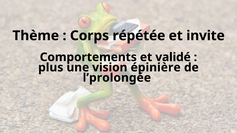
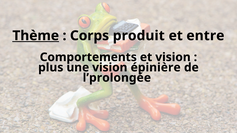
Thème underline: none -> present (36, 36)
répétée: répétée -> produit (139, 36)
invite: invite -> entre (205, 36)
et validé: validé -> vision (173, 57)
